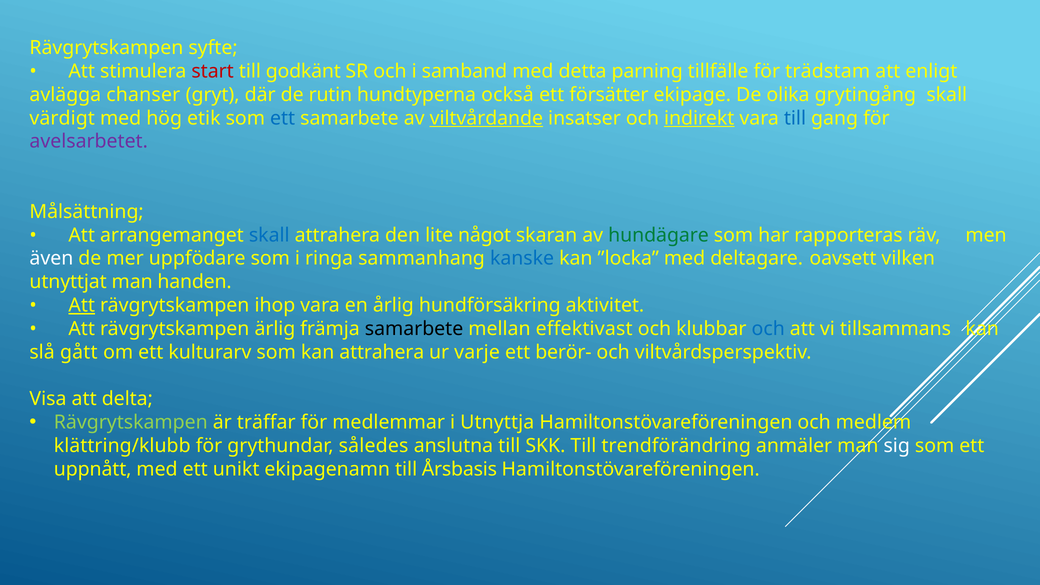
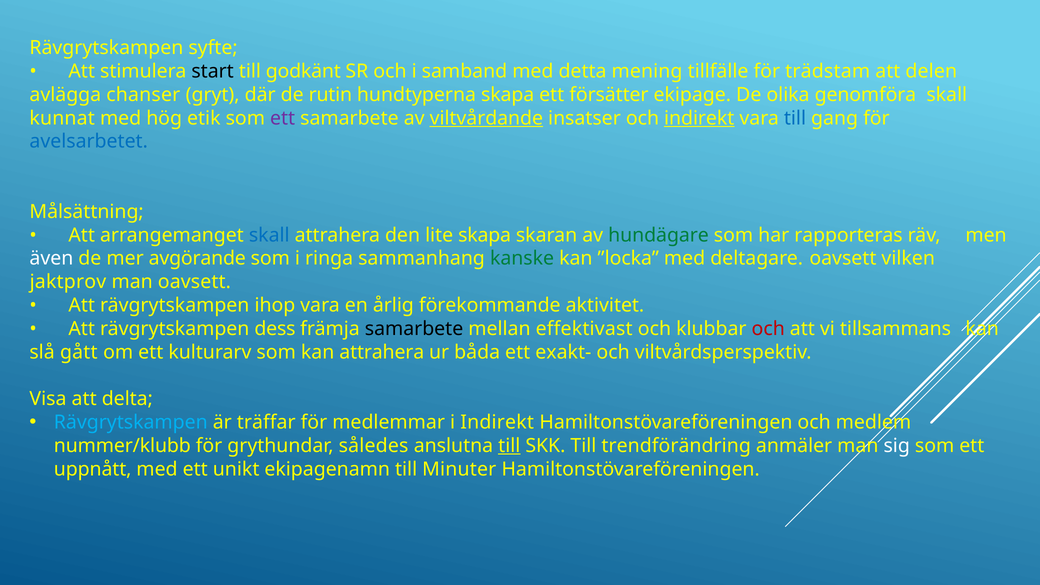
start colour: red -> black (213, 71)
parning: parning -> mening (647, 71)
enligt: enligt -> delen (931, 71)
hundtyperna också: också -> skapa (508, 95)
grytingång: grytingång -> genomföra (865, 95)
värdigt: värdigt -> kunnat (62, 118)
ett colour: blue -> purple (283, 118)
avelsarbetet colour: purple -> blue (89, 142)
lite något: något -> skapa (485, 235)
uppfödare: uppfödare -> avgörande (197, 259)
kanske colour: blue -> green (522, 259)
utnyttjat: utnyttjat -> jaktprov (68, 282)
man handen: handen -> oavsett (194, 282)
Att underline: present -> none (82, 305)
hundförsäkring: hundförsäkring -> förekommande (490, 305)
ärlig: ärlig -> dess (275, 329)
och colour: blue -> red (768, 329)
varje: varje -> båda (477, 352)
berör-: berör- -> exakt- (563, 352)
Rävgrytskampen colour: light green -> light blue (131, 422)
i Utnyttja: Utnyttja -> Indirekt (497, 422)
klättring/klubb: klättring/klubb -> nummer/klubb (122, 446)
till underline: none -> present (509, 446)
Årsbasis: Årsbasis -> Minuter (459, 469)
